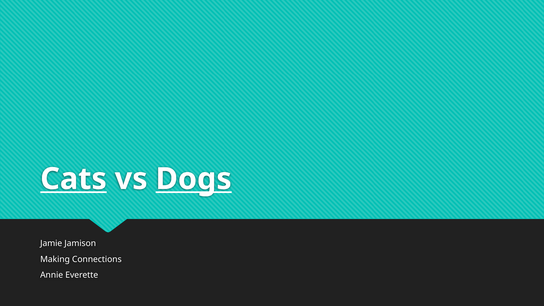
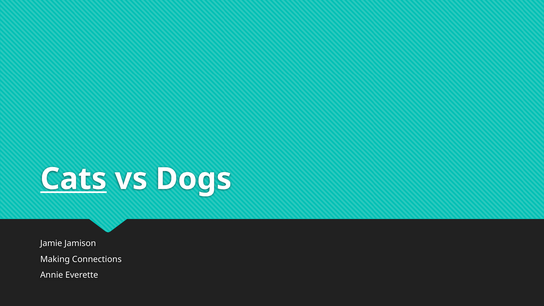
Dogs underline: present -> none (194, 179)
